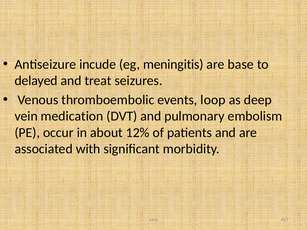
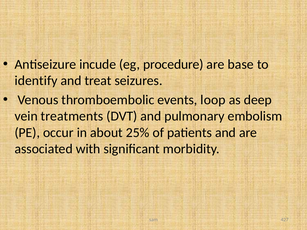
meningitis: meningitis -> procedure (173, 64)
delayed: delayed -> identify (36, 81)
medication: medication -> treatments (72, 116)
12%: 12% -> 25% (138, 133)
